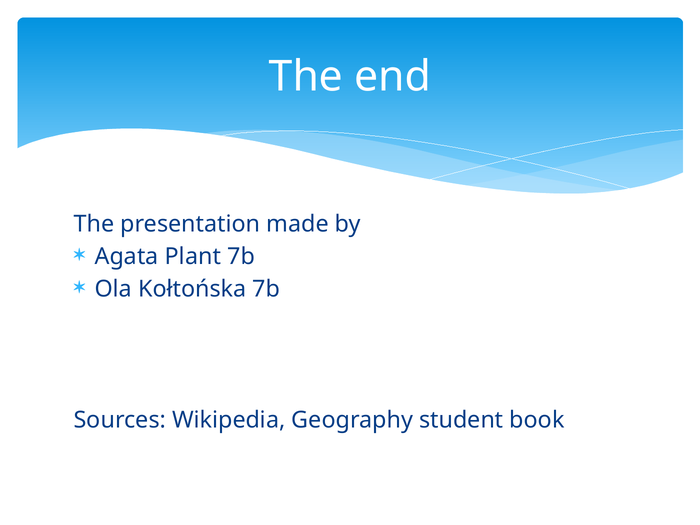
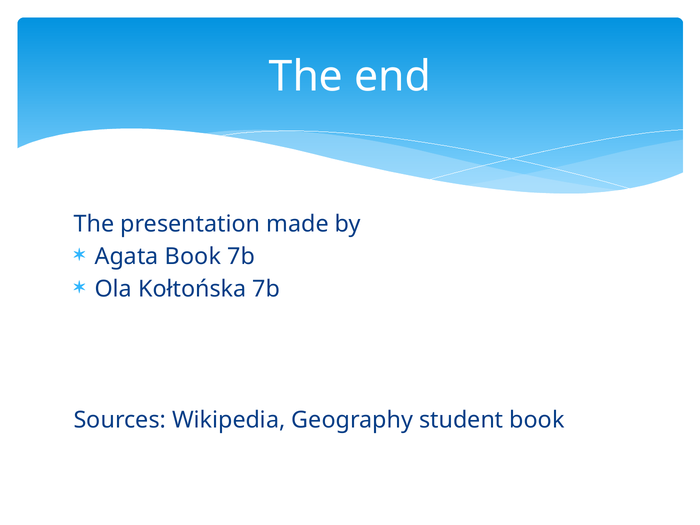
Agata Plant: Plant -> Book (193, 257)
